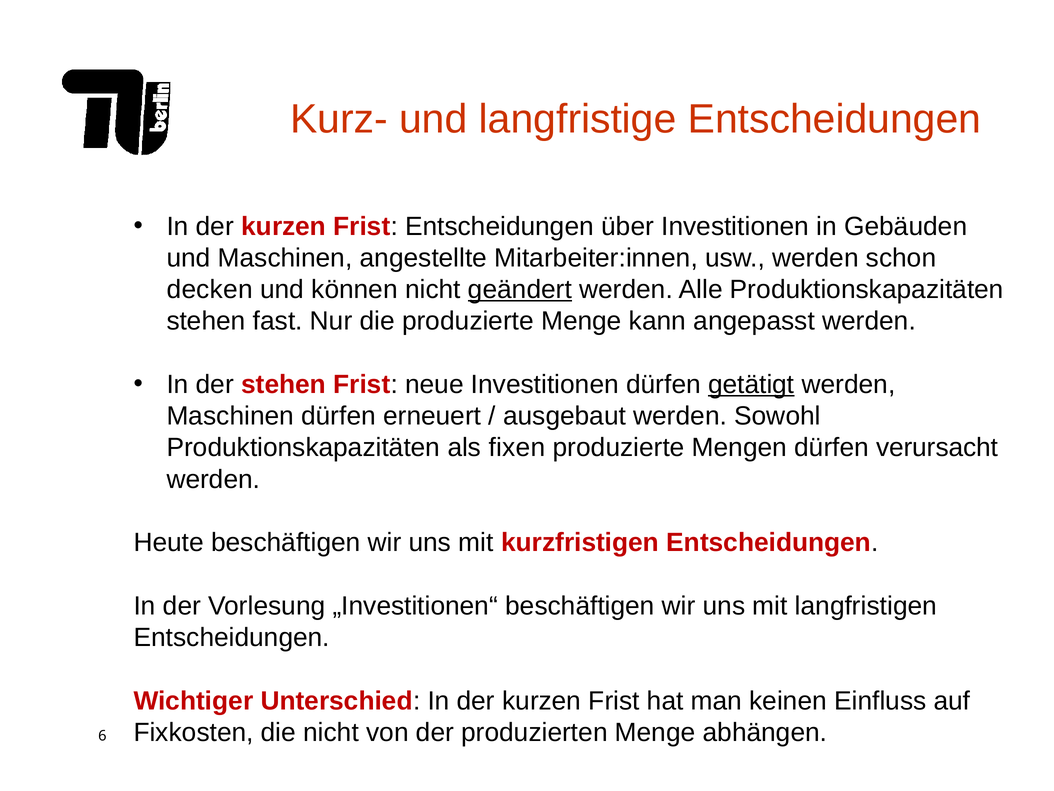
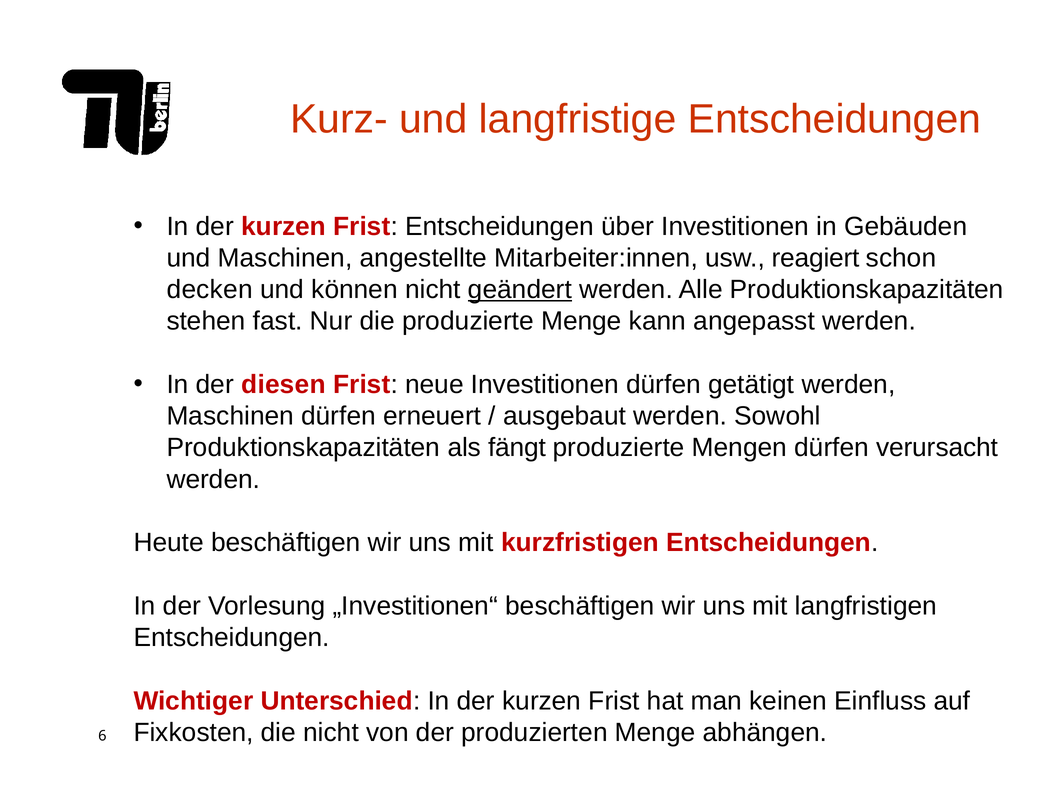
usw werden: werden -> reagiert (816, 258)
der stehen: stehen -> diesen (284, 384)
getätigt underline: present -> none (751, 384)
fixen: fixen -> fängt (517, 448)
